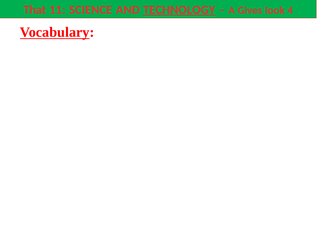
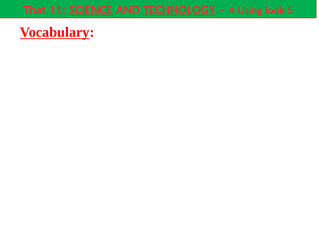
SCIENCE underline: none -> present (91, 10)
Gives: Gives -> Using (250, 10)
4: 4 -> 5 (290, 10)
